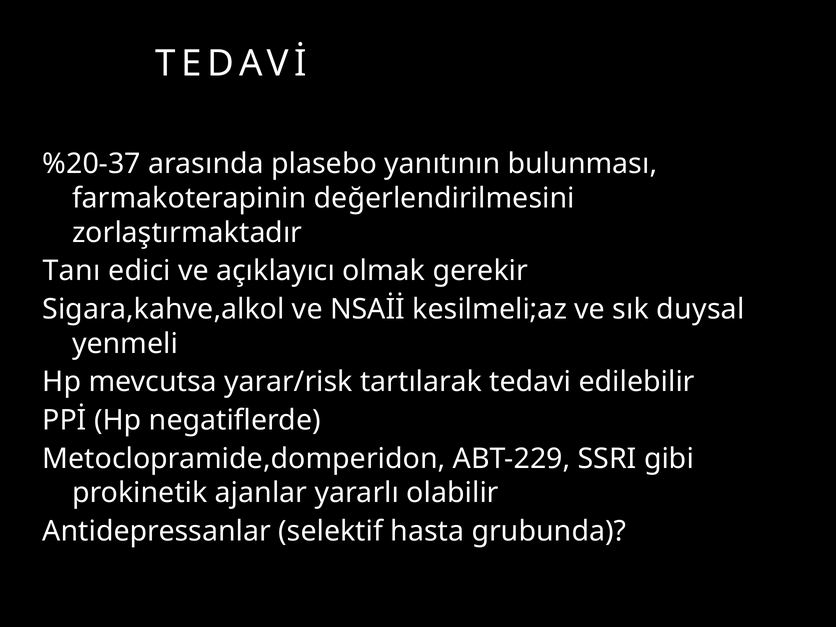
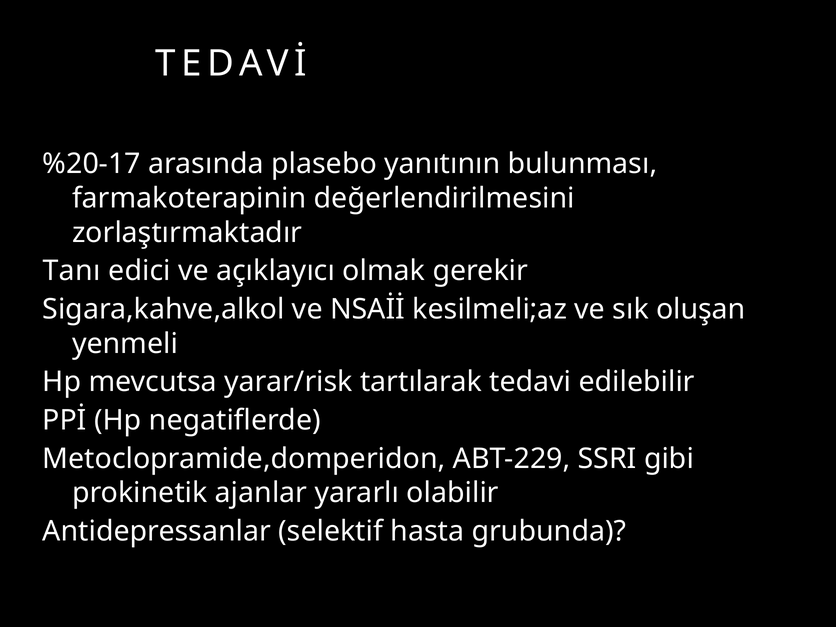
%20-37: %20-37 -> %20-17 (92, 164)
duysal: duysal -> oluşan (701, 309)
